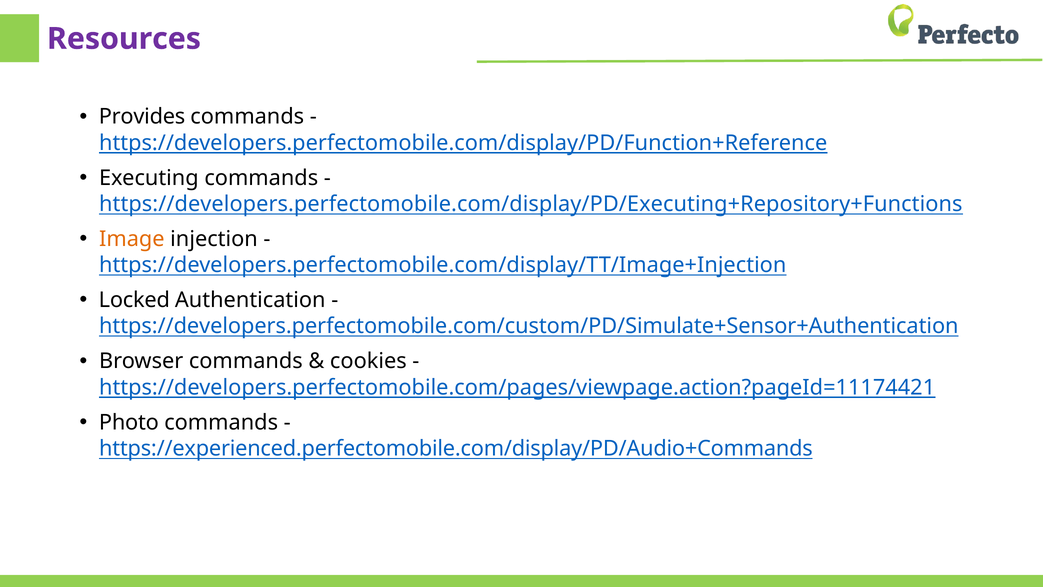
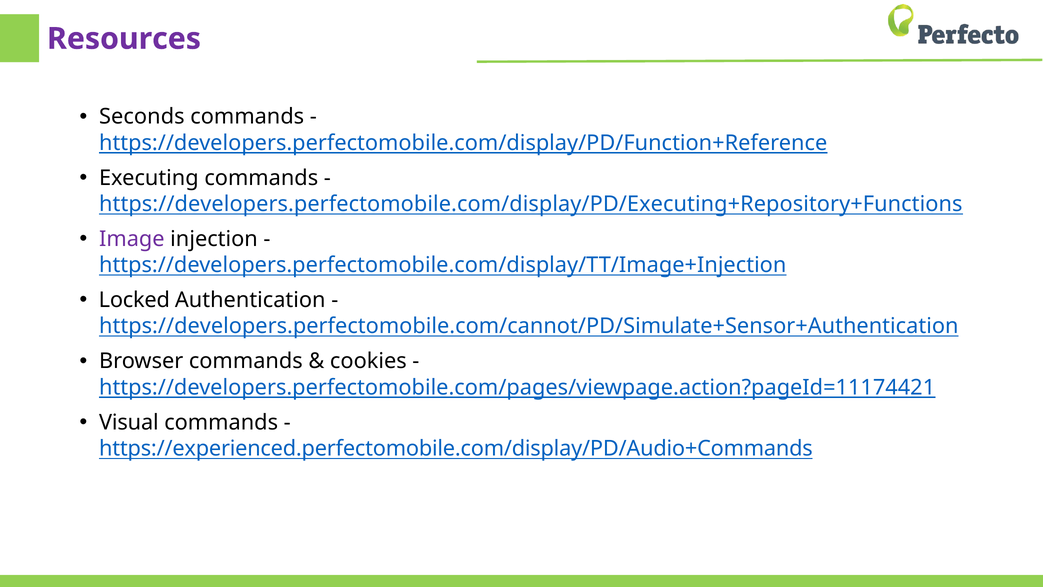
Provides: Provides -> Seconds (142, 117)
Image colour: orange -> purple (132, 239)
https://developers.perfectomobile.com/custom/PD/Simulate+Sensor+Authentication: https://developers.perfectomobile.com/custom/PD/Simulate+Sensor+Authentication -> https://developers.perfectomobile.com/cannot/PD/Simulate+Sensor+Authentication (529, 326)
Photo: Photo -> Visual (129, 422)
